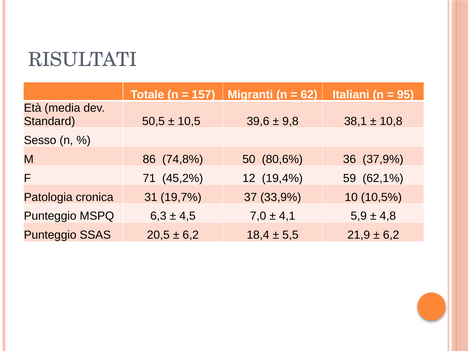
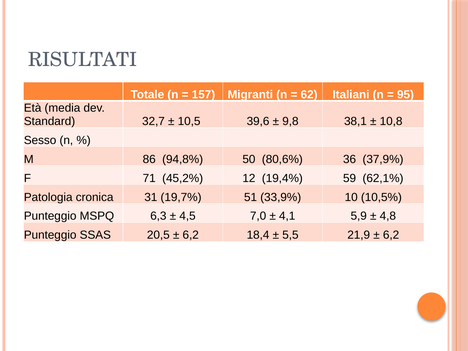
50,5: 50,5 -> 32,7 (153, 121)
74,8%: 74,8% -> 94,8% (183, 159)
37: 37 -> 51 (251, 197)
